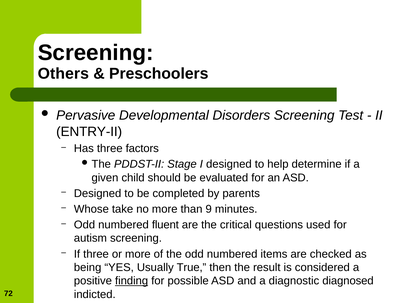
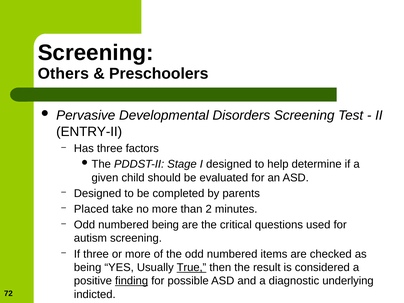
Whose: Whose -> Placed (91, 209)
9: 9 -> 2 (209, 209)
numbered fluent: fluent -> being (165, 225)
True underline: none -> present (192, 267)
diagnosed: diagnosed -> underlying (348, 281)
